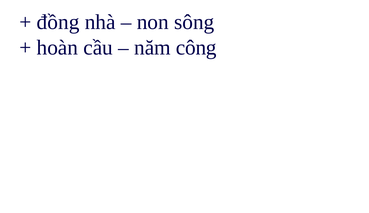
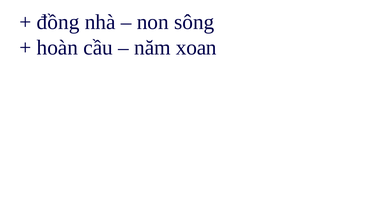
công: công -> xoan (196, 48)
